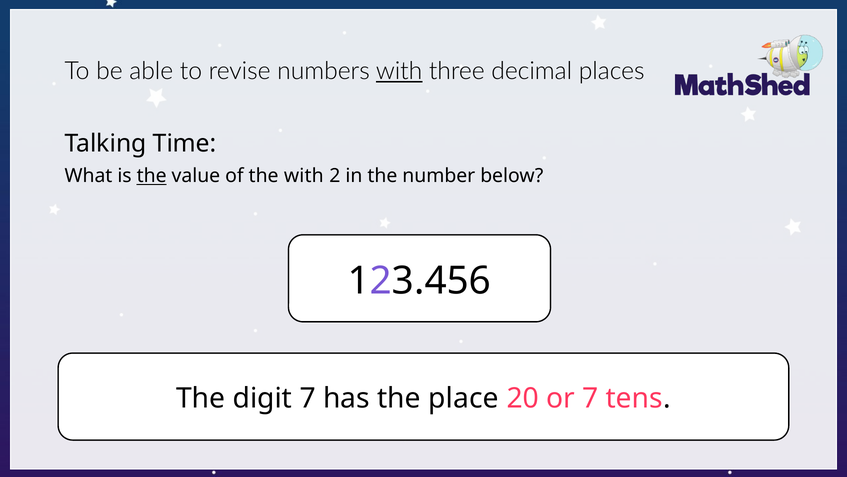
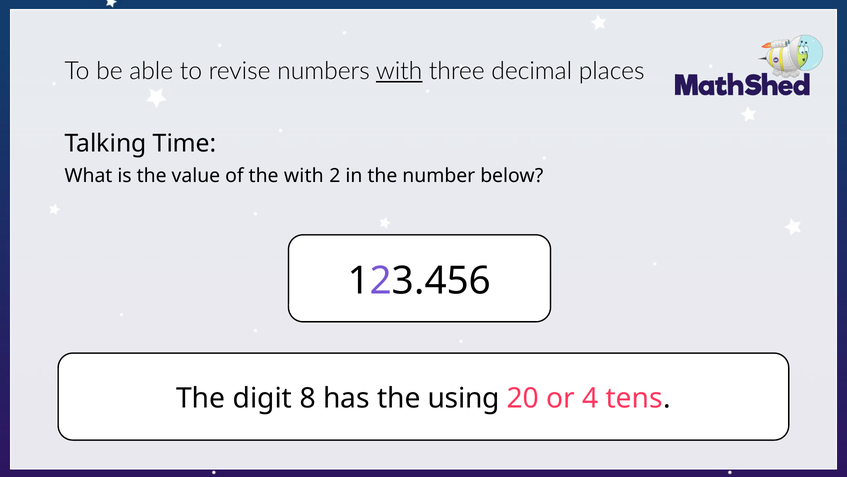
the underline: present -> none (152, 176)
digit 7: 7 -> 8 (308, 398)
place: place -> using (464, 398)
or 7: 7 -> 4 (590, 398)
